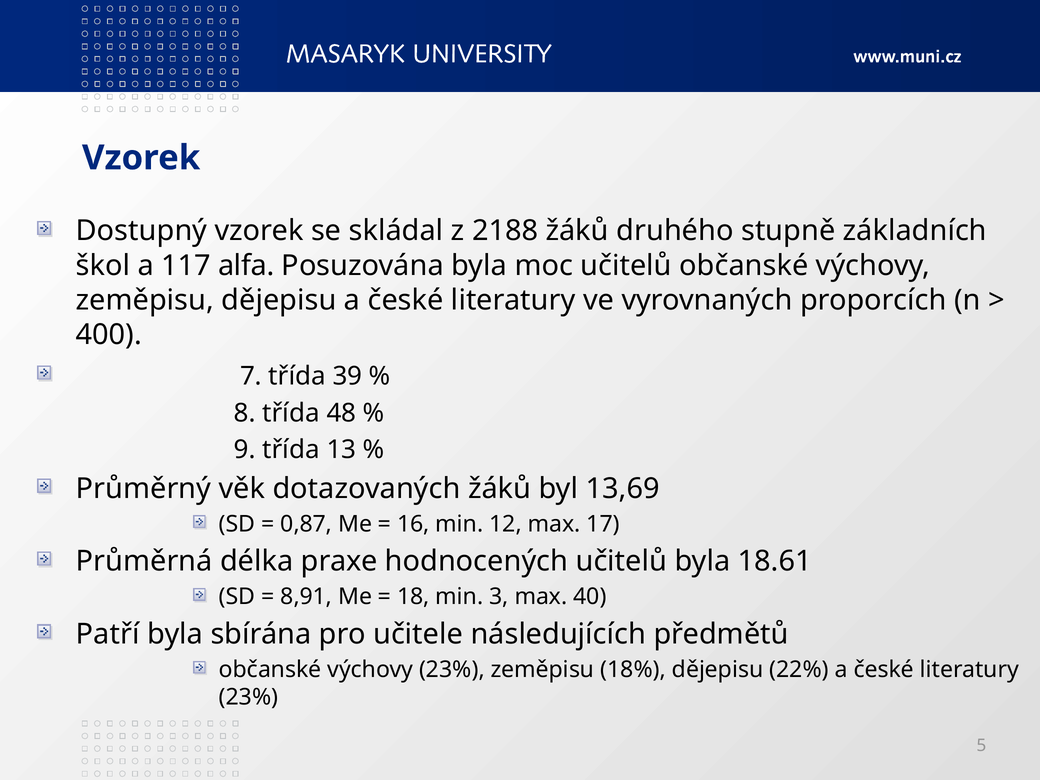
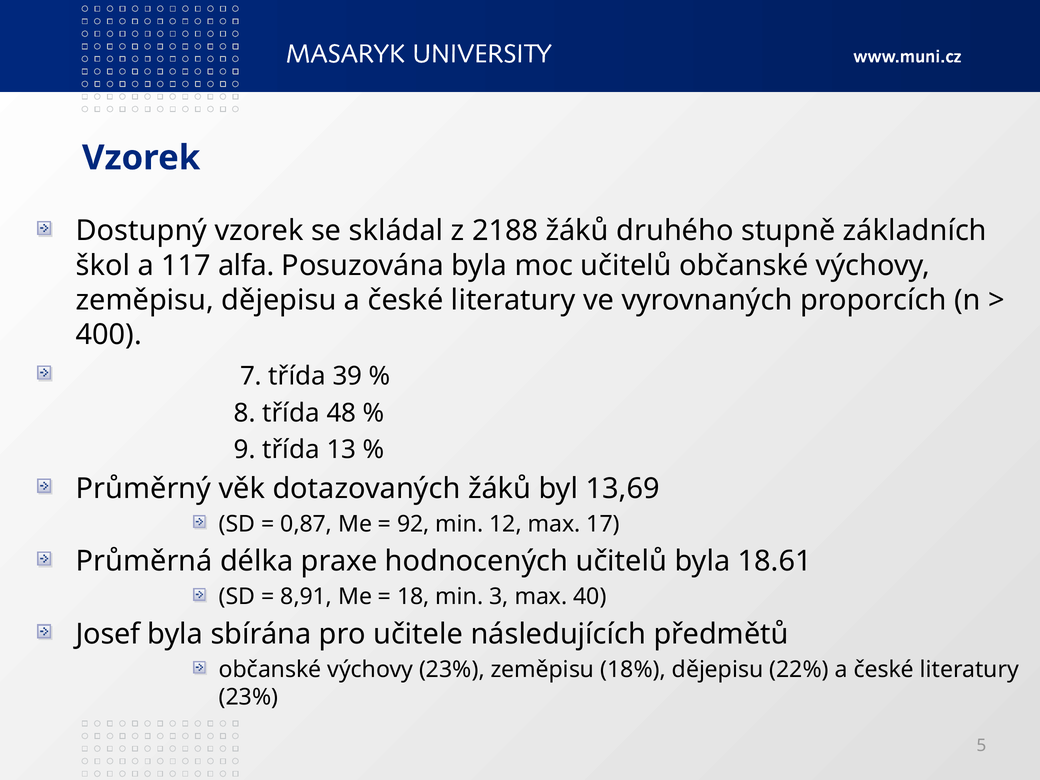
16: 16 -> 92 (413, 524)
Patří: Patří -> Josef (108, 634)
